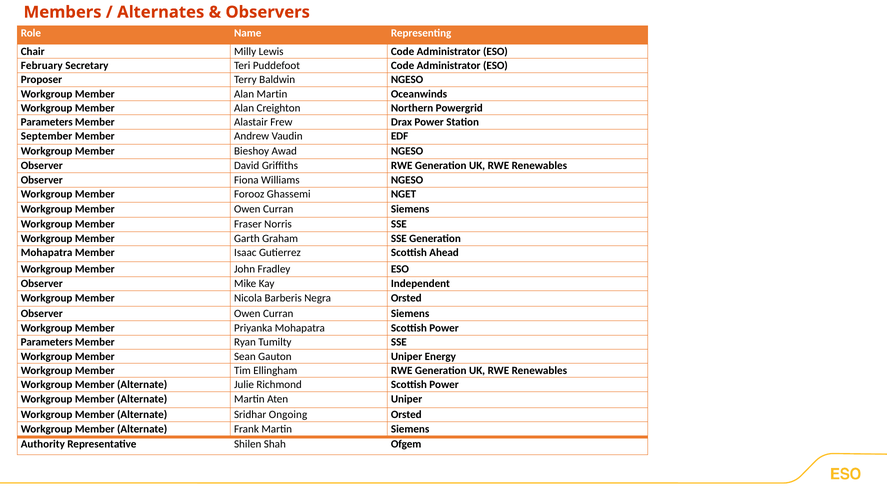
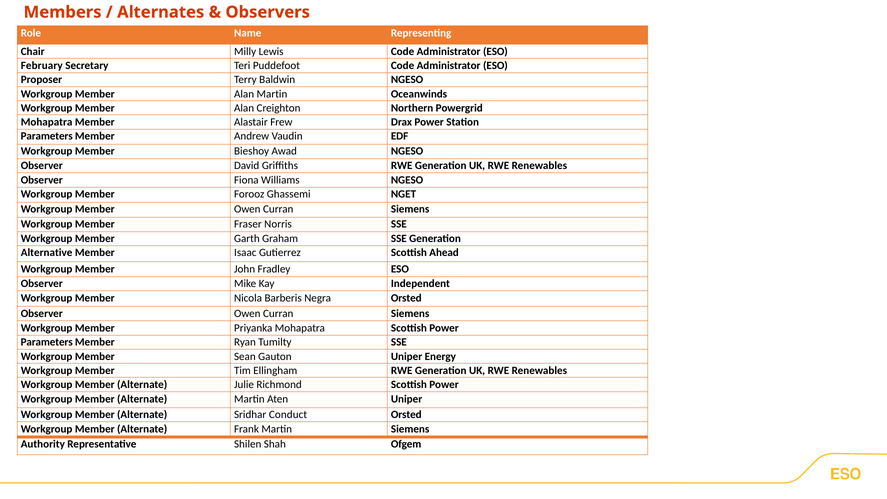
Parameters: Parameters -> Mohapatra (47, 122)
September: September -> Parameters (47, 136)
Mohapatra: Mohapatra -> Alternative (47, 253)
Ongoing: Ongoing -> Conduct (288, 415)
